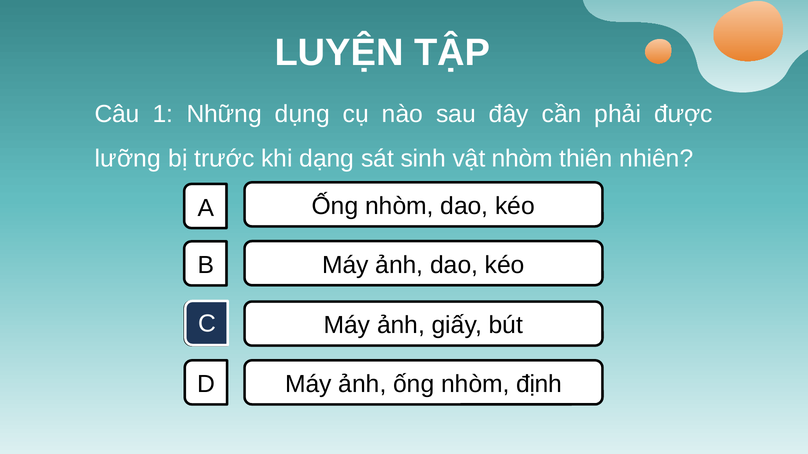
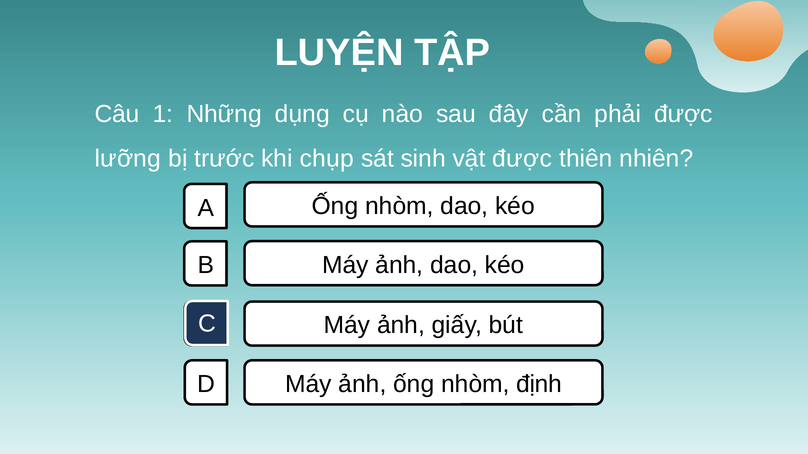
dạng: dạng -> chụp (327, 159)
vật nhòm: nhòm -> được (522, 159)
